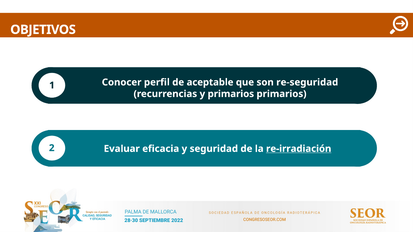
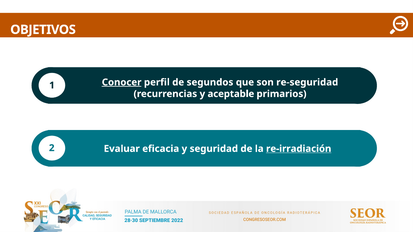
Conocer underline: none -> present (122, 82)
aceptable: aceptable -> segundos (210, 82)
y primarios: primarios -> aceptable (231, 94)
